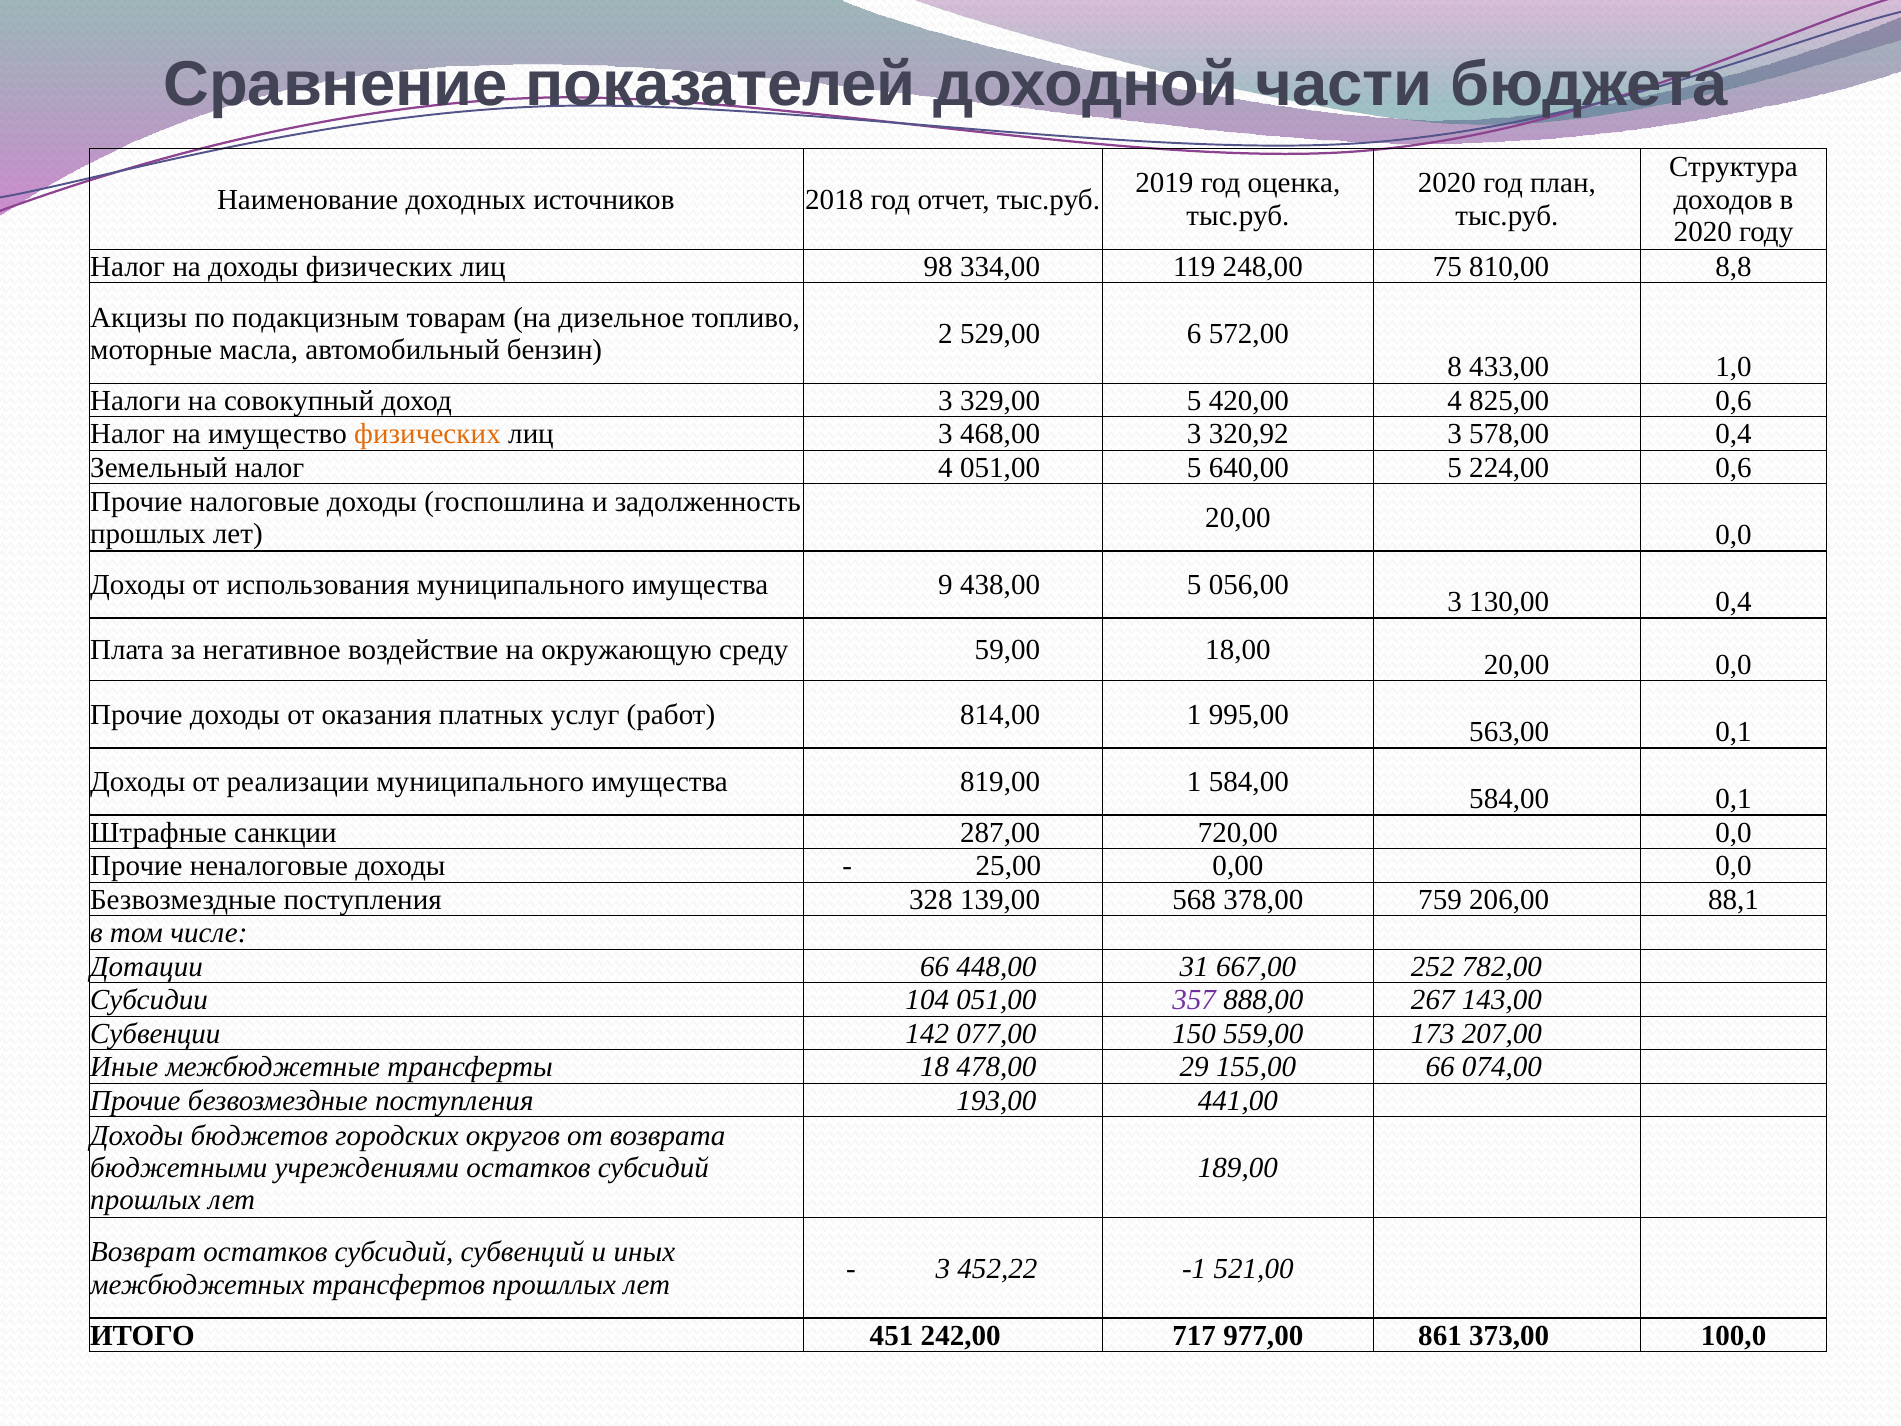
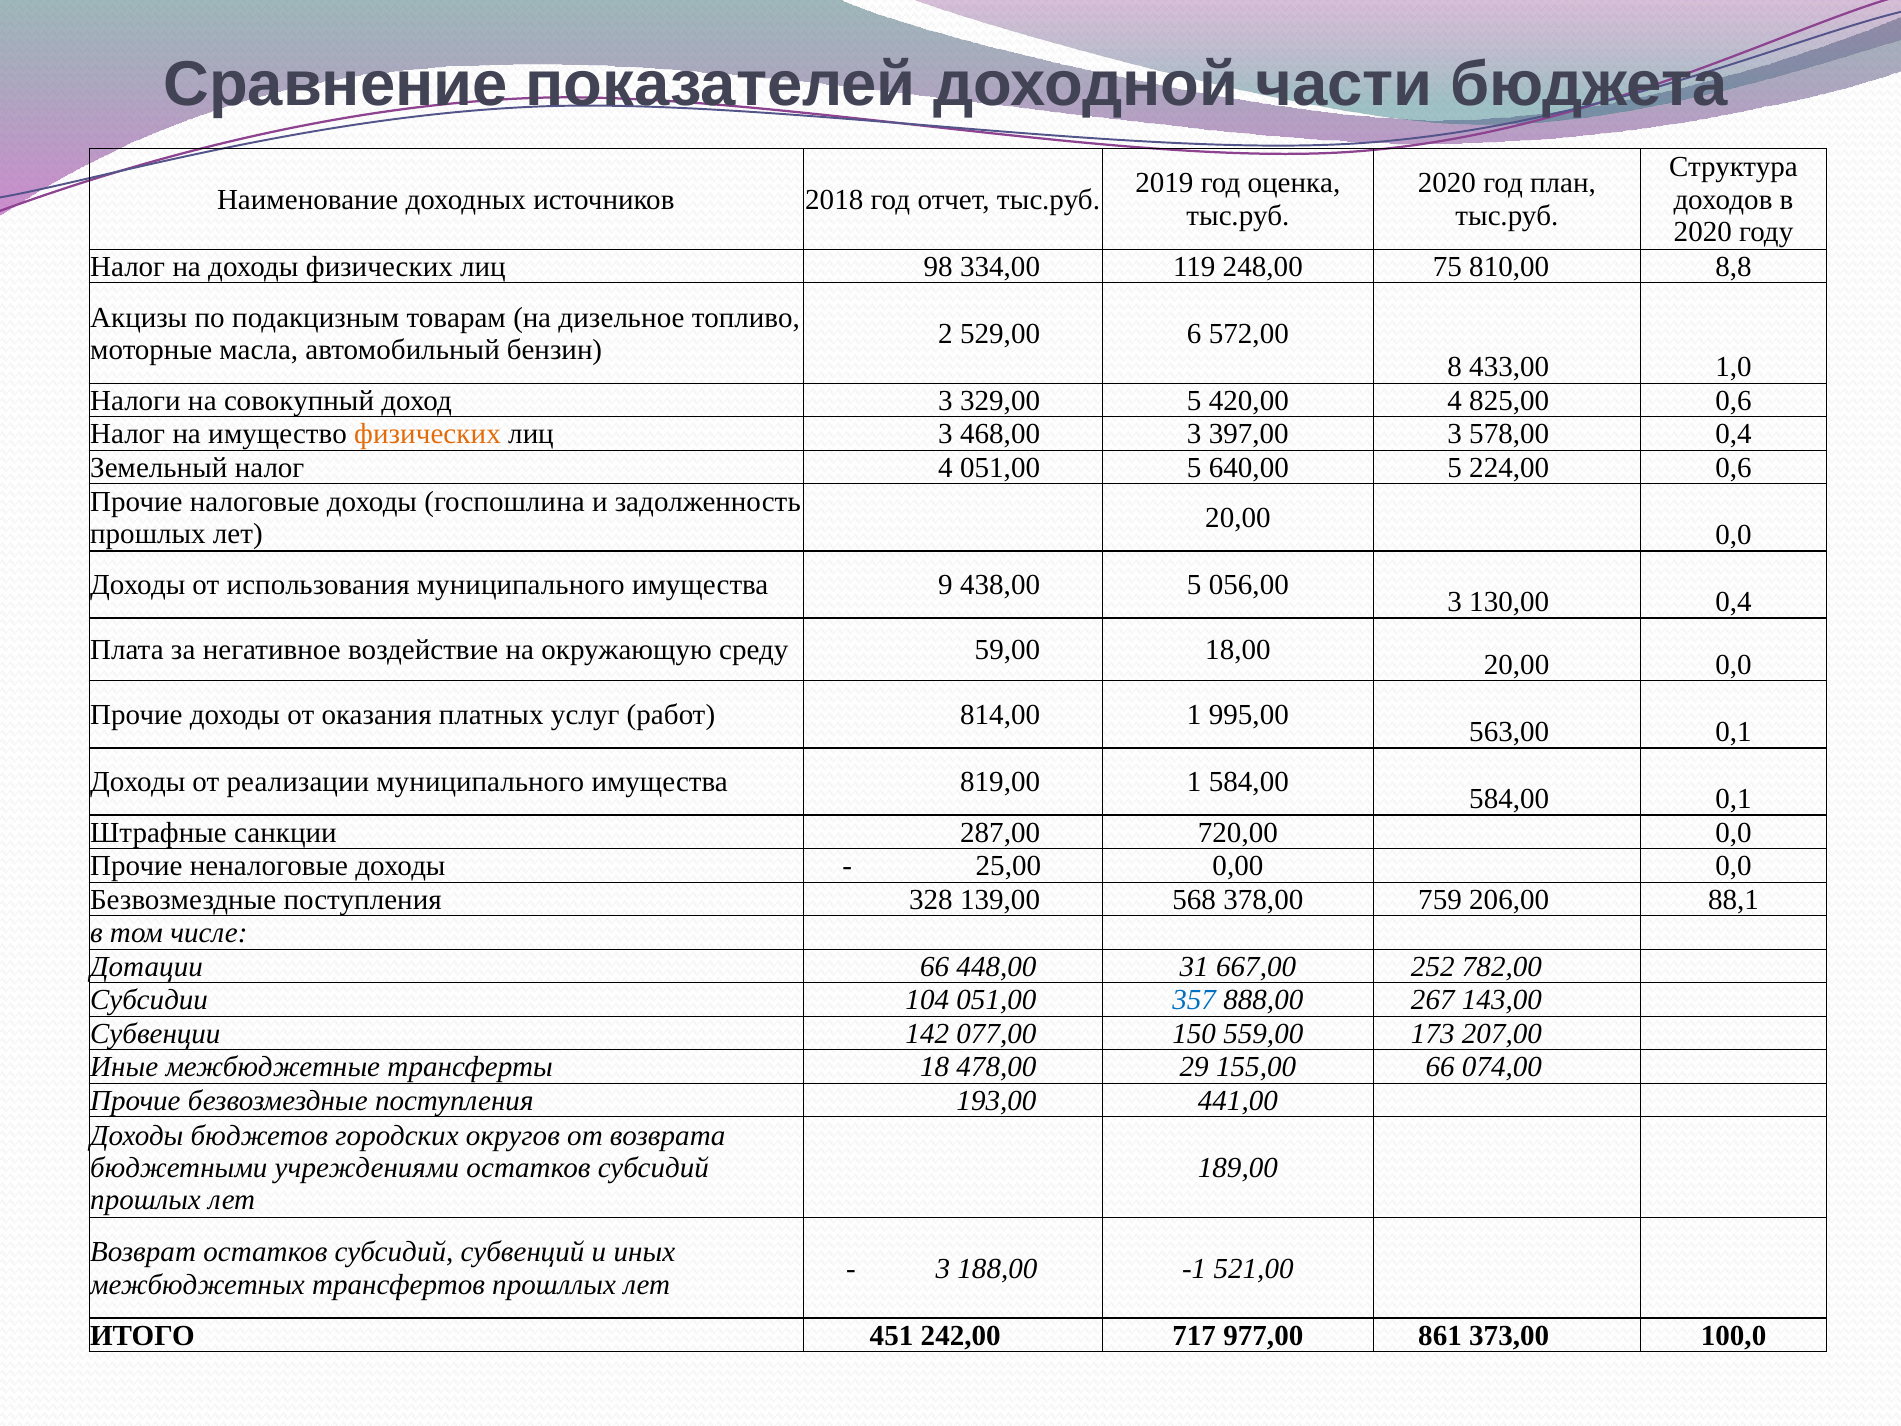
320,92: 320,92 -> 397,00 (1249, 434)
357 colour: purple -> blue (1194, 1000)
452,22: 452,22 -> 188,00 (997, 1268)
